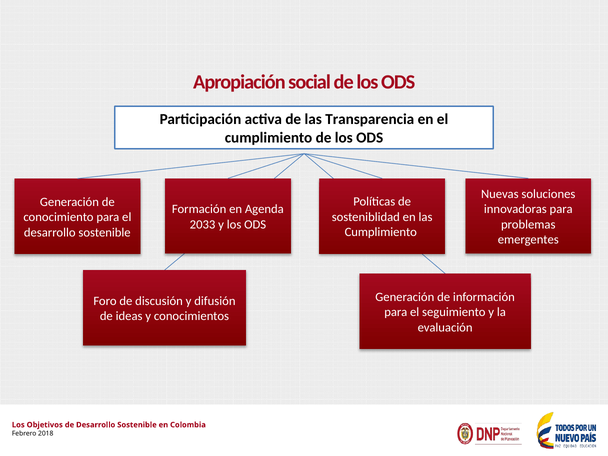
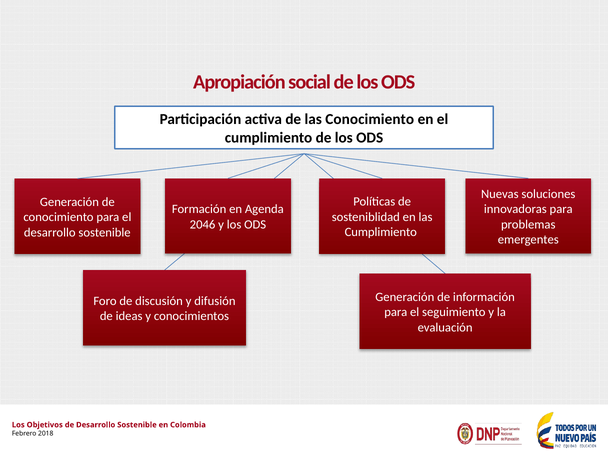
las Transparencia: Transparencia -> Conocimiento (370, 119)
2033: 2033 -> 2046 (203, 224)
